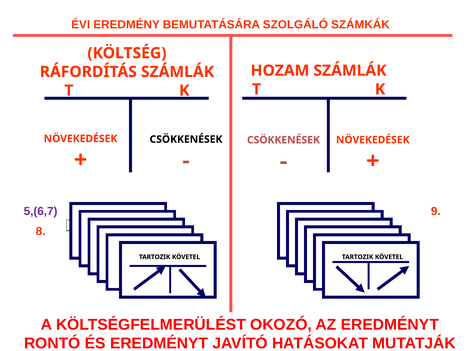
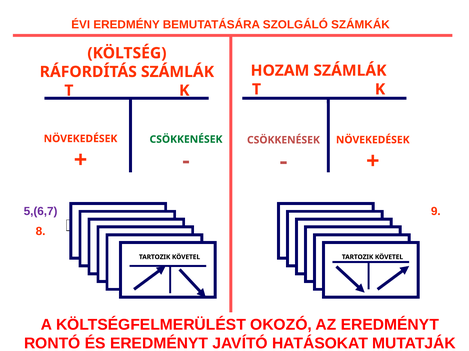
CSÖKKENÉSEK colour: black -> green (186, 140)
